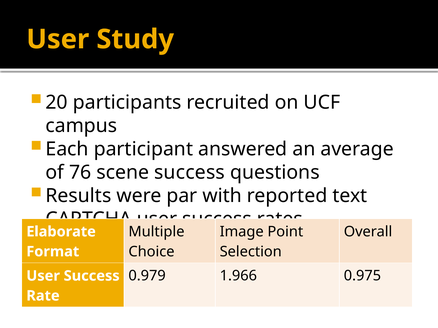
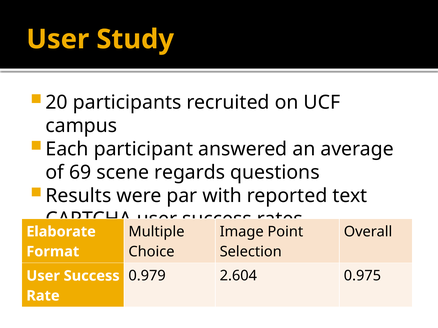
76: 76 -> 69 (80, 173)
scene success: success -> regards (190, 173)
1.966: 1.966 -> 2.604 (238, 276)
